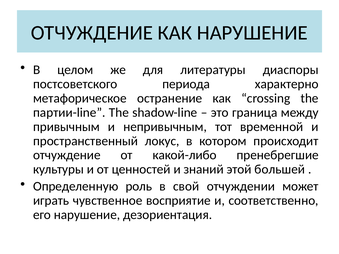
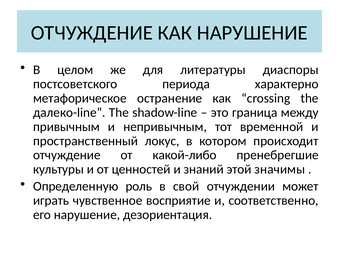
партии-line: партии-line -> далеко-line (69, 113)
большей: большей -> значимы (280, 170)
